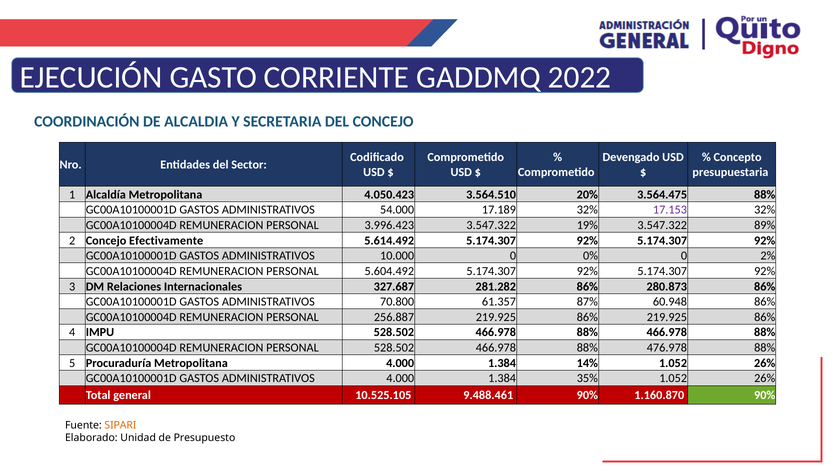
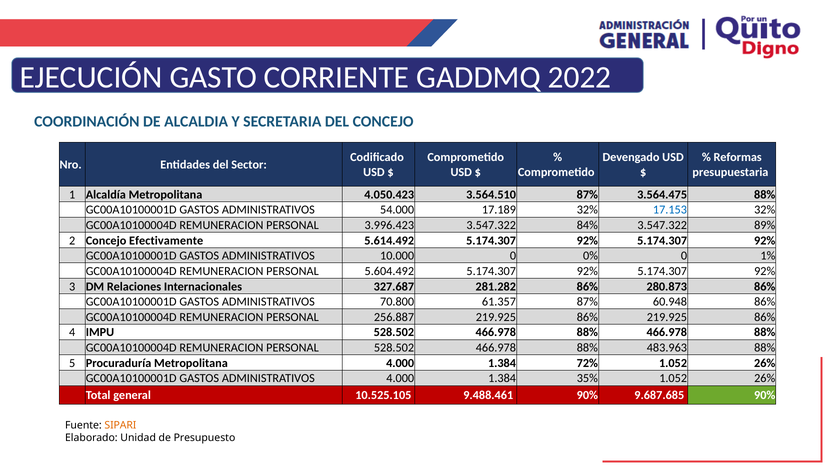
Concepto: Concepto -> Reformas (738, 157)
3.564.510 20%: 20% -> 87% (587, 194)
17.153 colour: purple -> blue (670, 210)
19%: 19% -> 84% (587, 225)
2%: 2% -> 1% (768, 256)
476.978: 476.978 -> 483.963 (667, 348)
14%: 14% -> 72% (587, 363)
1.160.870: 1.160.870 -> 9.687.685 (659, 395)
